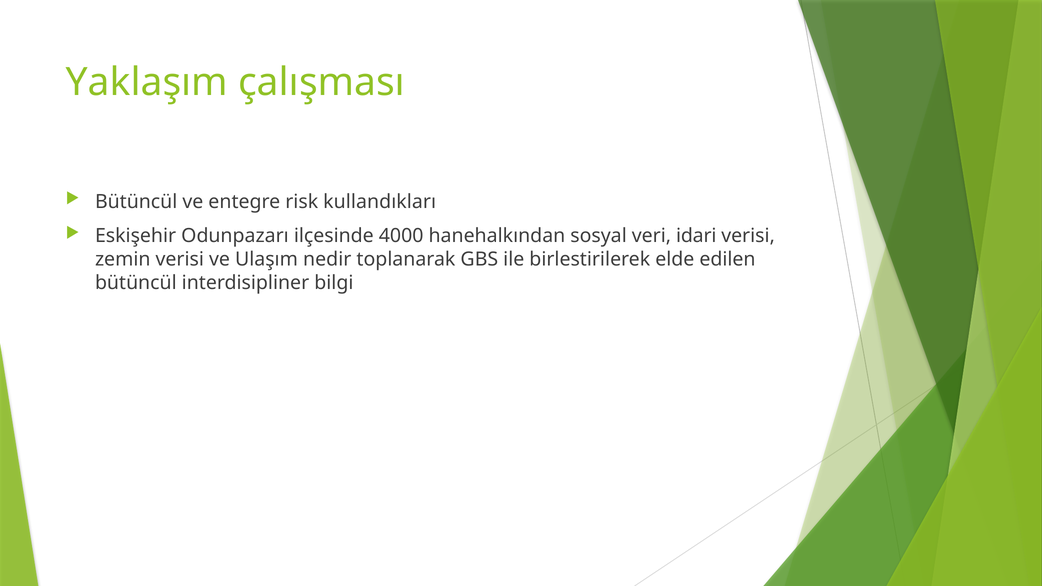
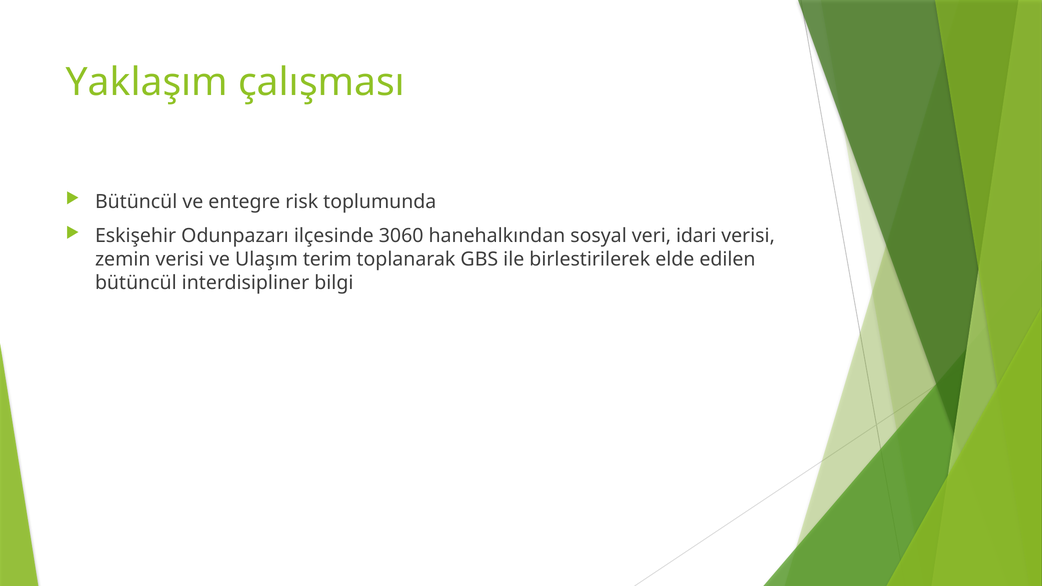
kullandıkları: kullandıkları -> toplumunda (380, 202)
4000: 4000 -> 3060 (401, 236)
nedir: nedir -> terim (327, 259)
